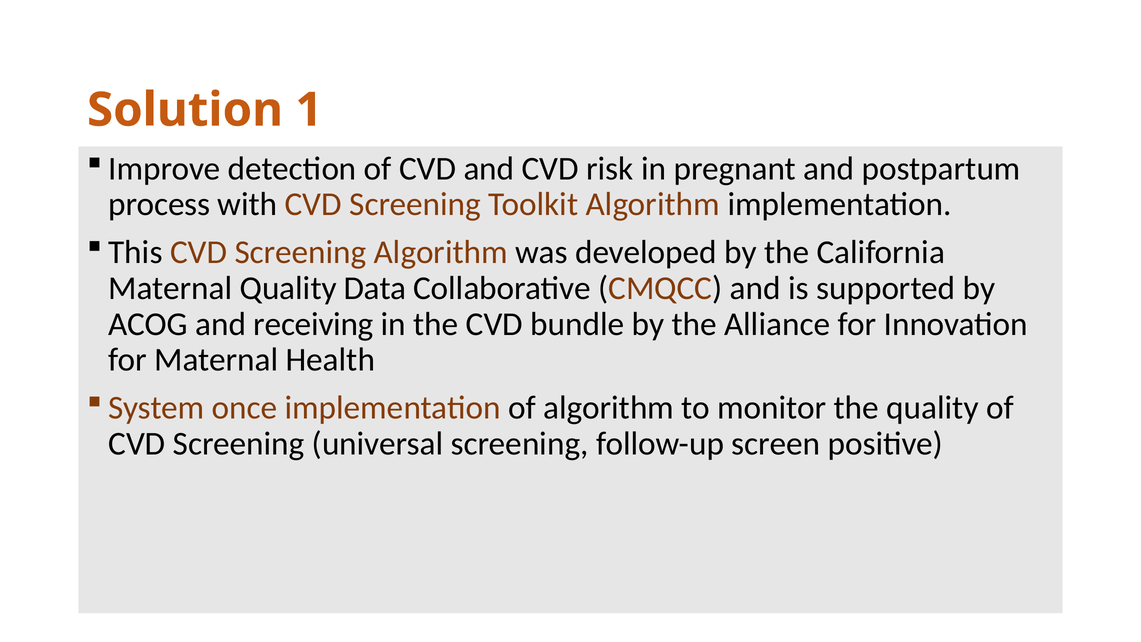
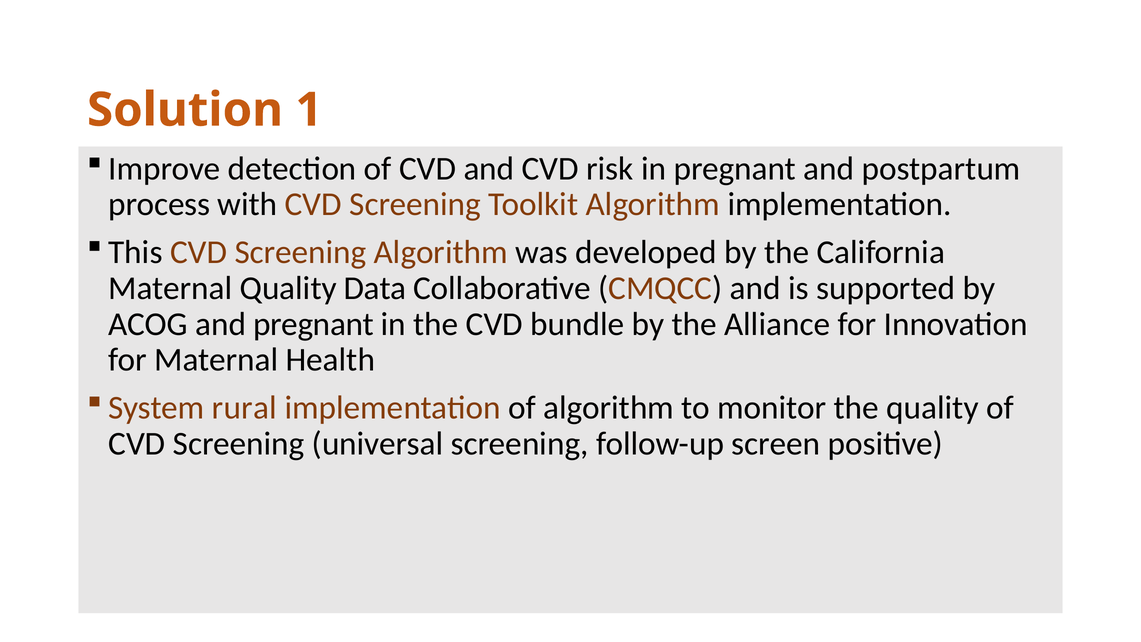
and receiving: receiving -> pregnant (314, 324)
once: once -> rural (244, 408)
